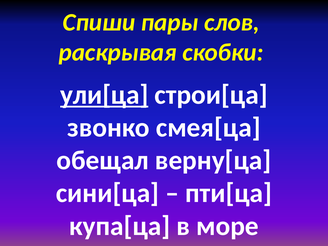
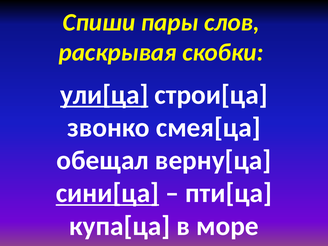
сини[ца underline: none -> present (107, 193)
